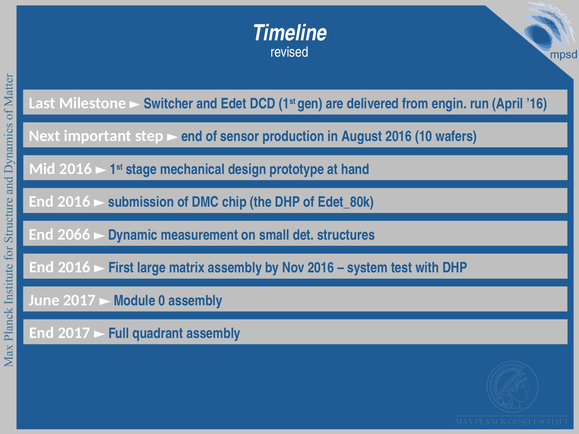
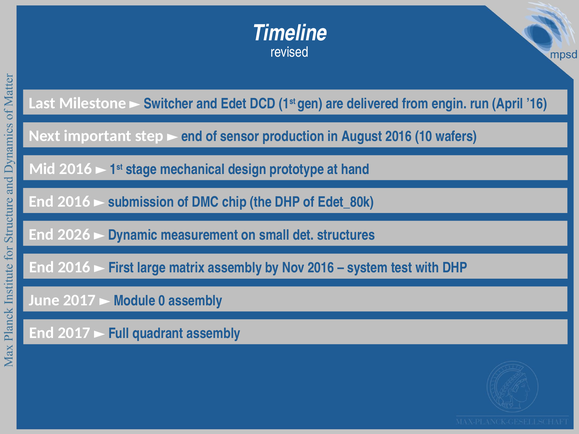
2066: 2066 -> 2026 (74, 235)
